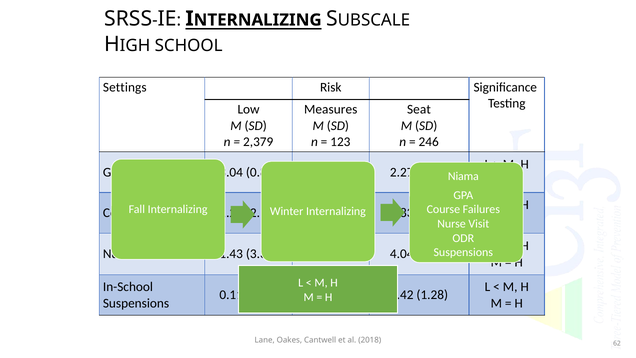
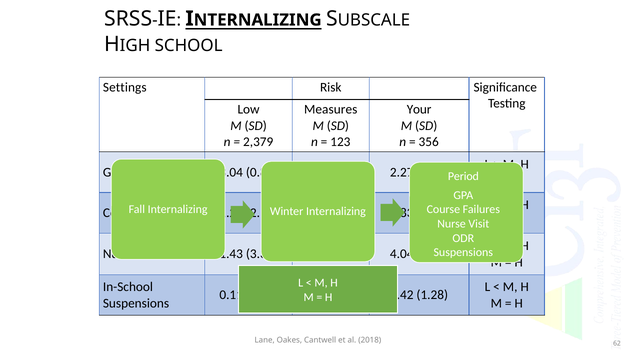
Seat: Seat -> Your (419, 109)
246: 246 -> 356 (429, 142)
Niama: Niama -> Period (463, 176)
